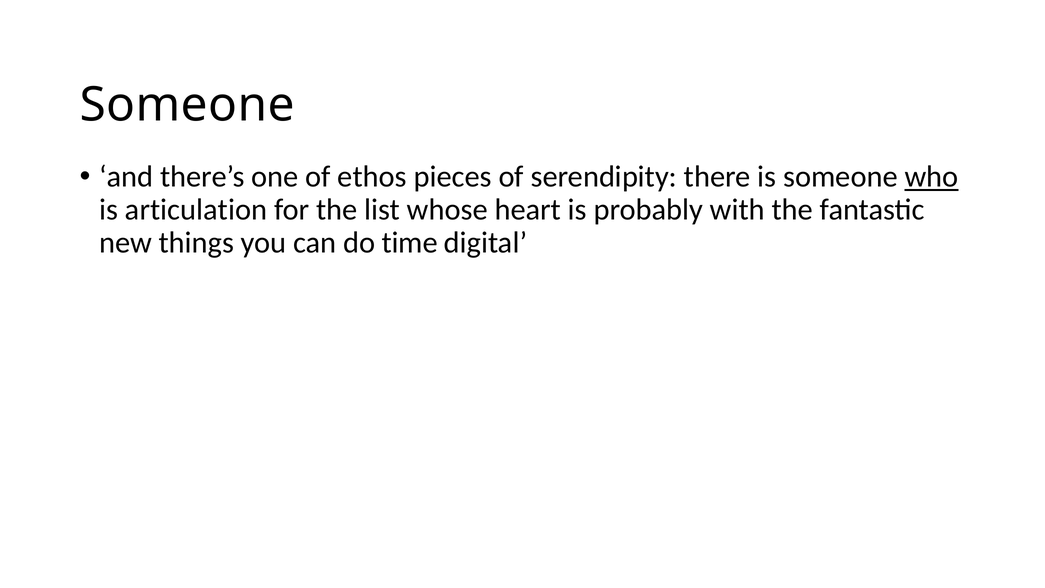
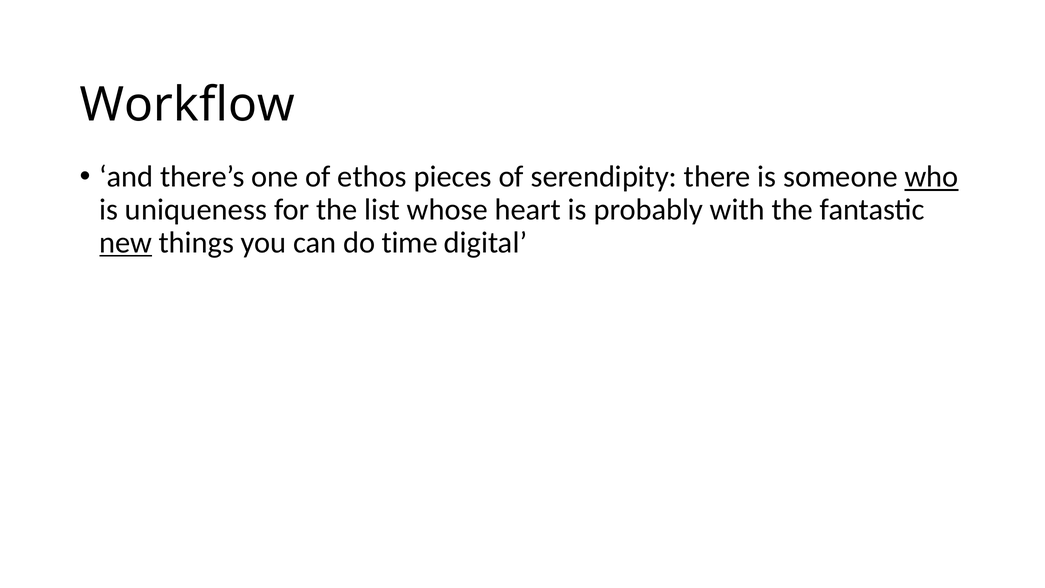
Someone: Someone -> Workflow (187, 105)
articulation: articulation -> uniqueness (196, 210)
new underline: none -> present (126, 243)
